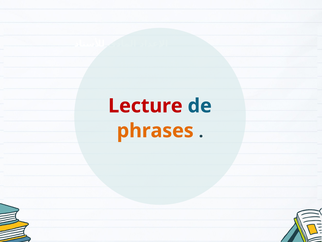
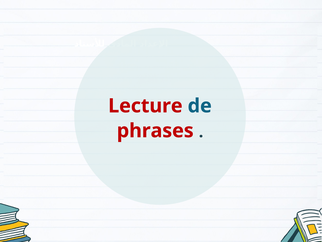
phrases colour: orange -> red (155, 130)
